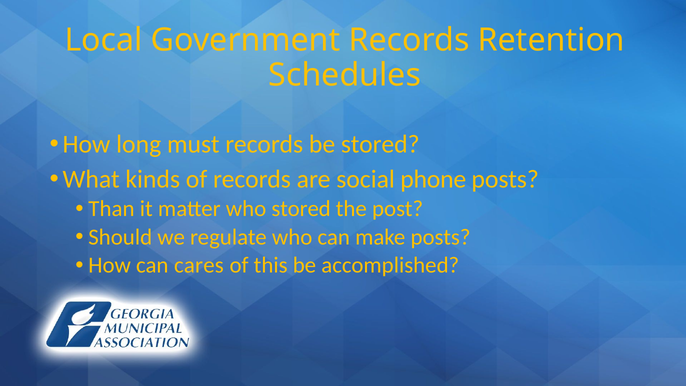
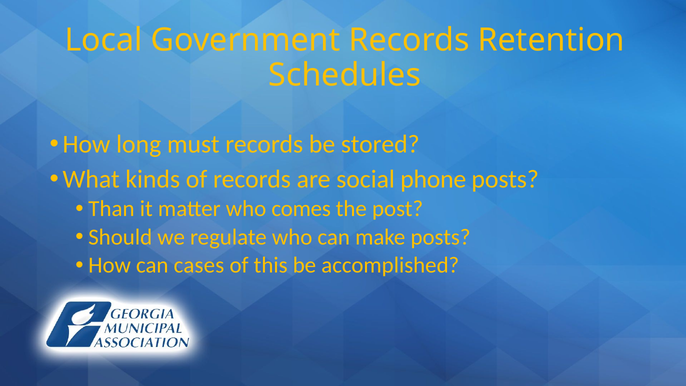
who stored: stored -> comes (301, 209)
cares: cares -> cases (199, 265)
